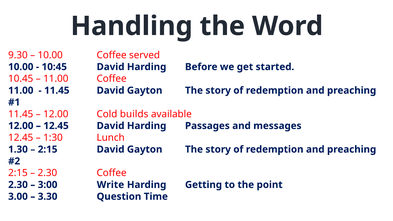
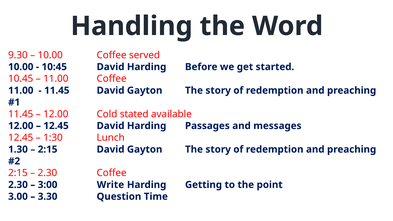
builds: builds -> stated (134, 114)
